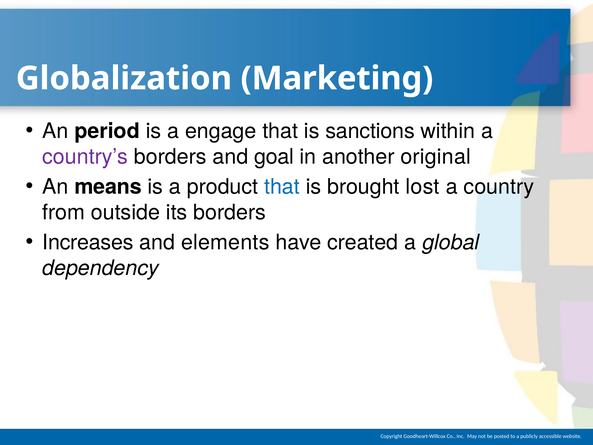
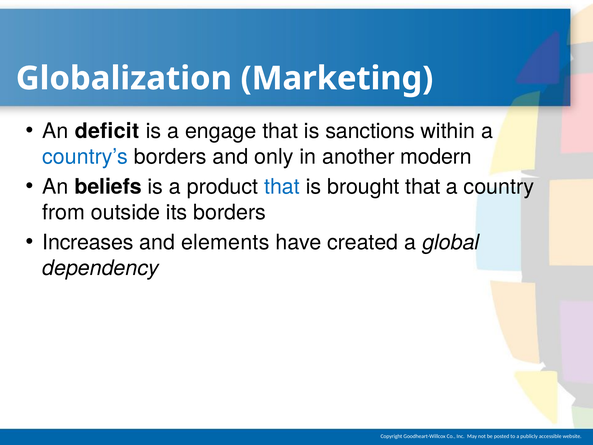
period: period -> deficit (107, 131)
country’s colour: purple -> blue (85, 157)
goal: goal -> only (274, 157)
original: original -> modern (436, 157)
means: means -> beliefs (108, 187)
brought lost: lost -> that (423, 187)
